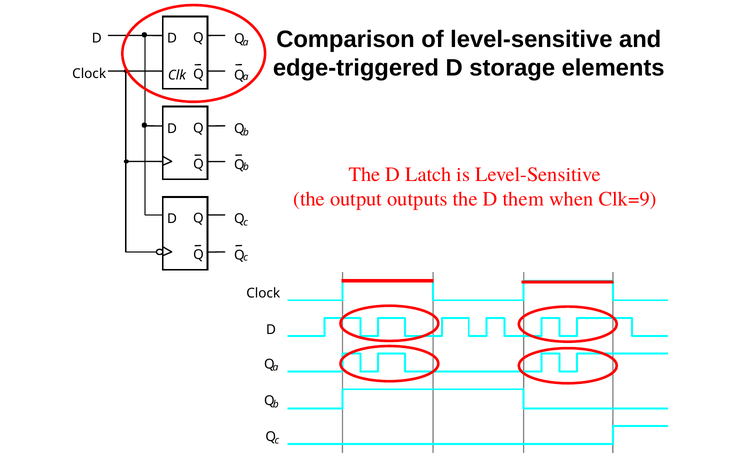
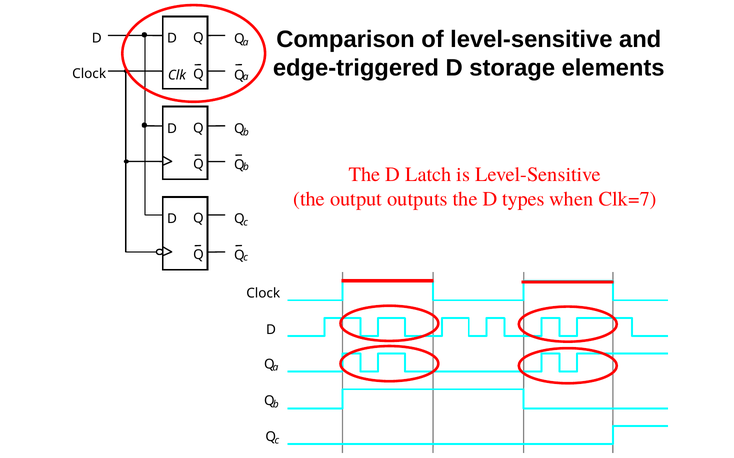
them: them -> types (523, 199)
Clk=9: Clk=9 -> Clk=7 (628, 199)
